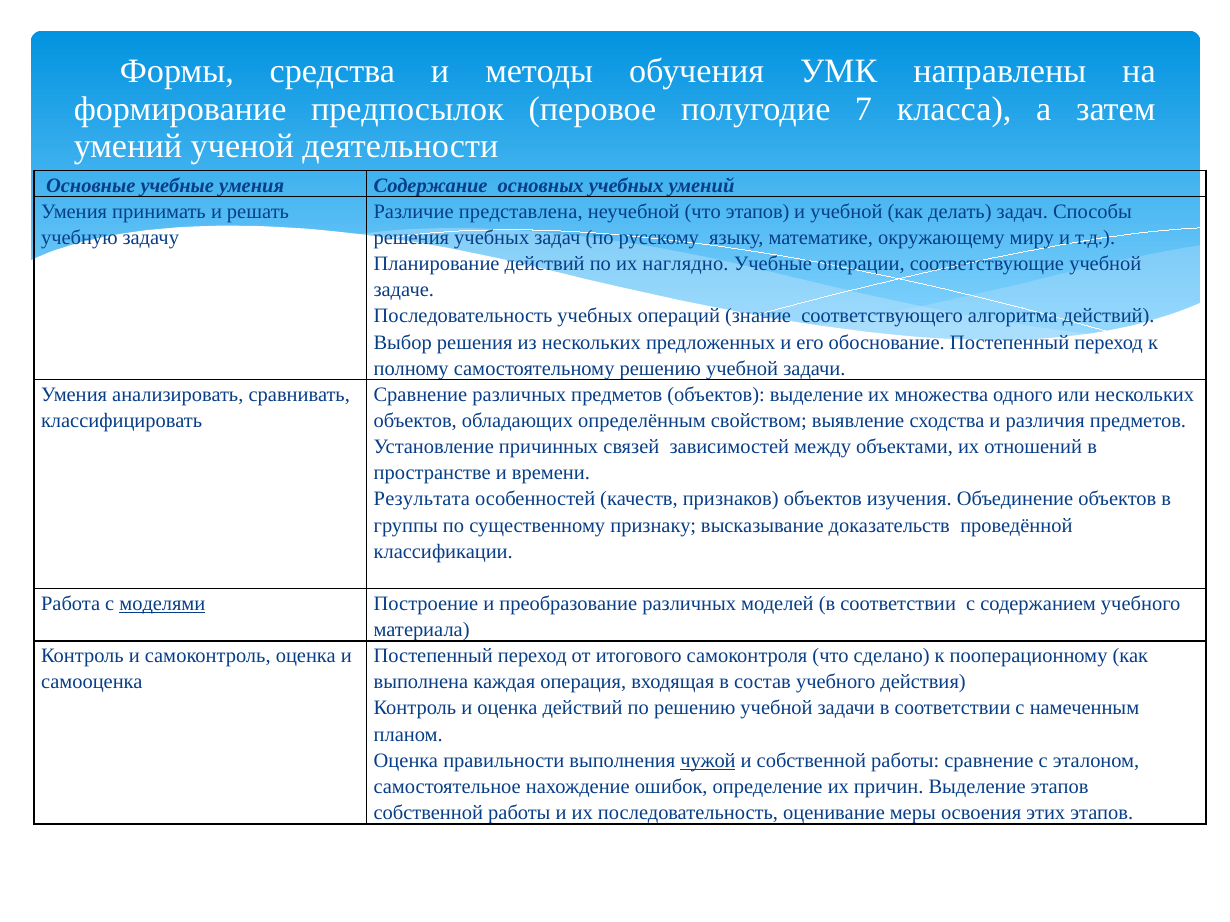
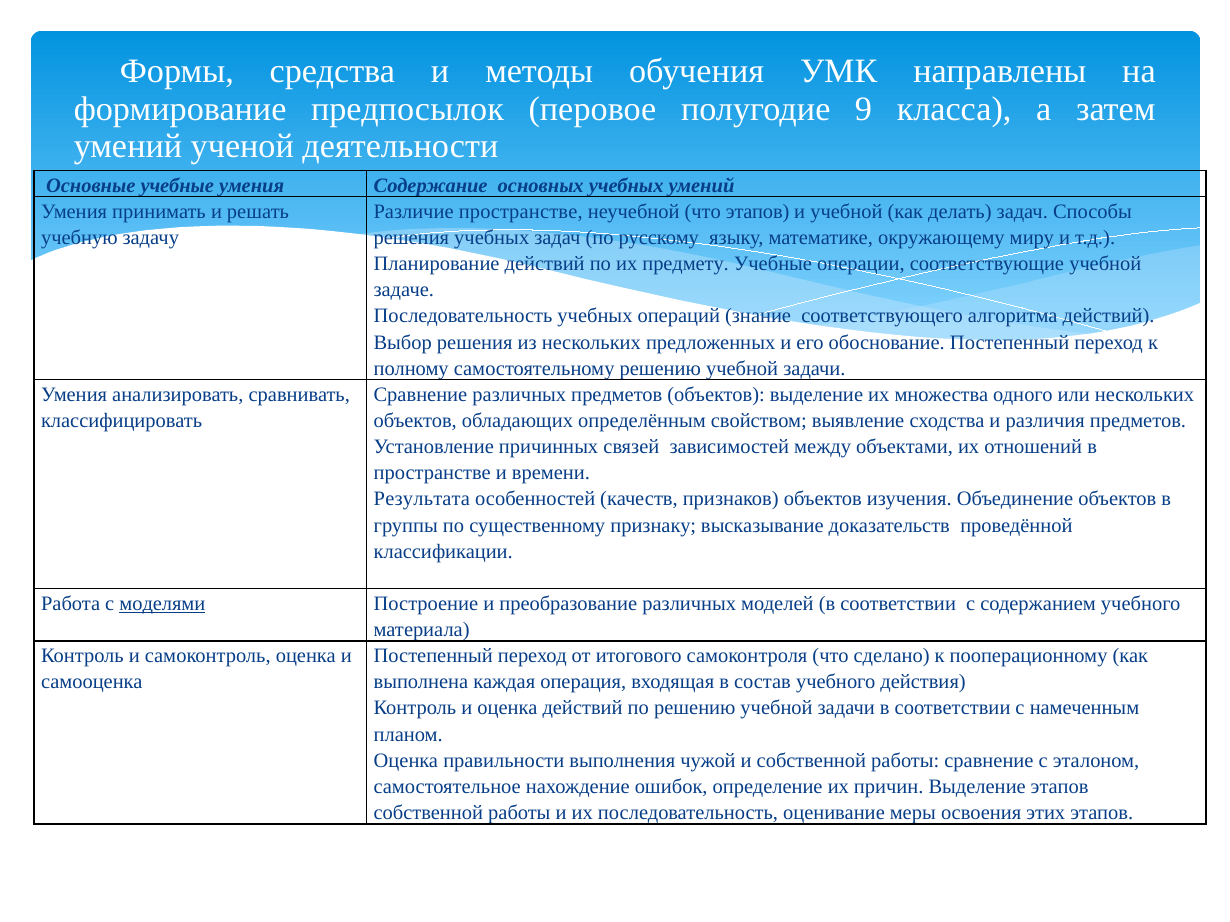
7: 7 -> 9 (863, 109)
Различие представлена: представлена -> пространстве (521, 212)
наглядно: наглядно -> предмету (686, 264)
чужой underline: present -> none (708, 761)
